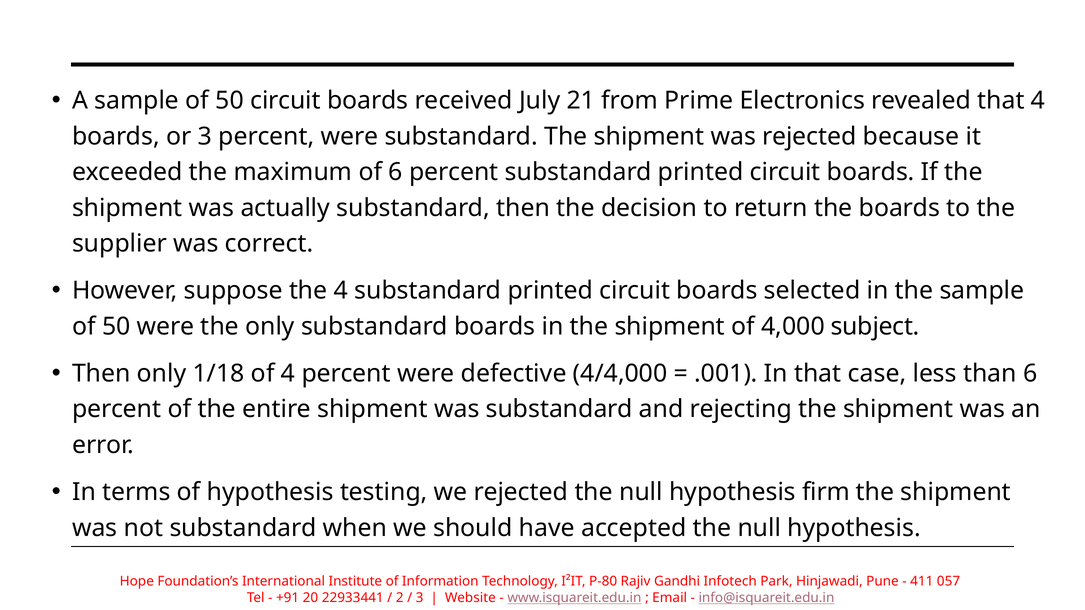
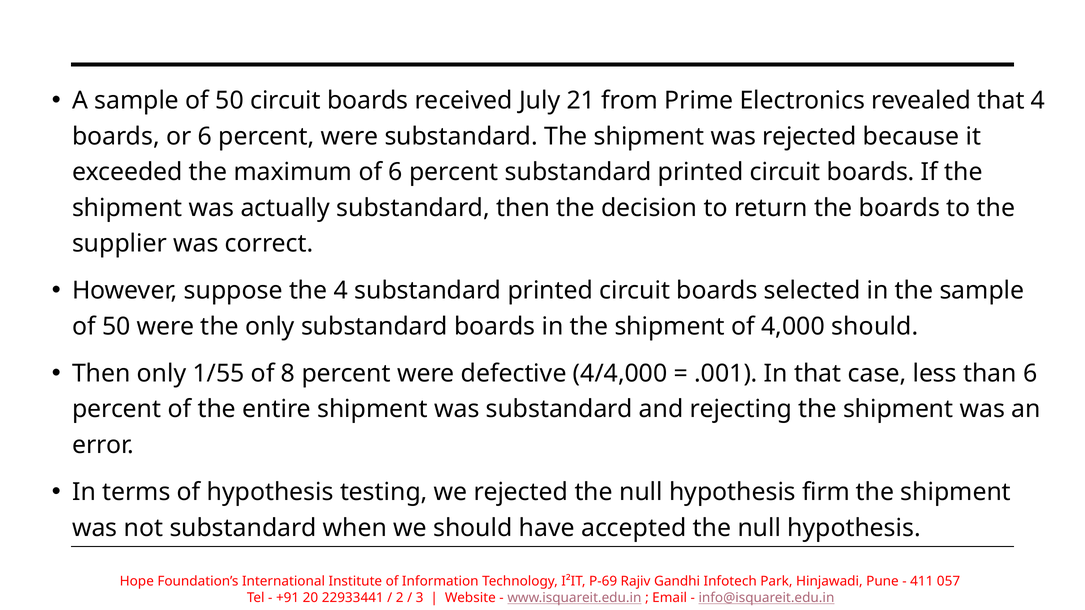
or 3: 3 -> 6 (205, 136)
4,000 subject: subject -> should (875, 327)
1/18: 1/18 -> 1/55 (219, 374)
of 4: 4 -> 8 (288, 374)
P-80: P-80 -> P-69 (603, 582)
